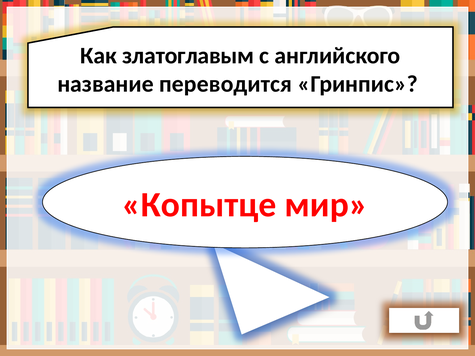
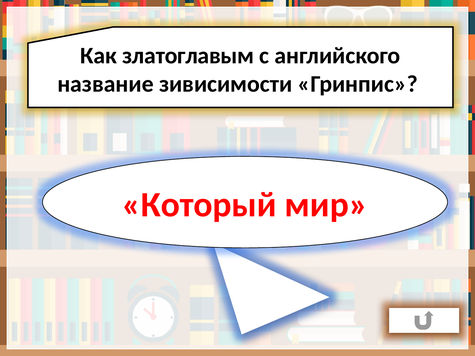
переводится: переводится -> зивисимости (226, 84)
Копытце: Копытце -> Который (199, 205)
